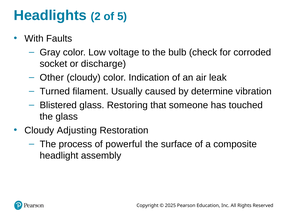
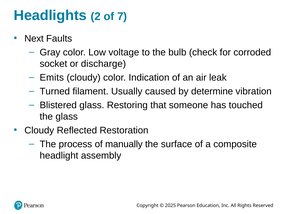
5: 5 -> 7 (122, 16)
With: With -> Next (34, 39)
Other: Other -> Emits (52, 78)
Adjusting: Adjusting -> Reflected (77, 131)
powerful: powerful -> manually (124, 145)
